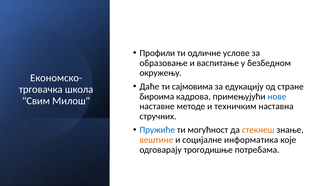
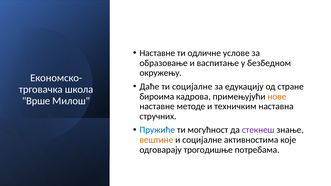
Профили: Профили -> Наставне (157, 53)
ти сајмовима: сајмовима -> социјалне (192, 87)
нове colour: blue -> orange (277, 97)
Свим: Свим -> Врше (36, 101)
стекнеш colour: orange -> purple (258, 130)
информатика: информатика -> активностима (251, 140)
